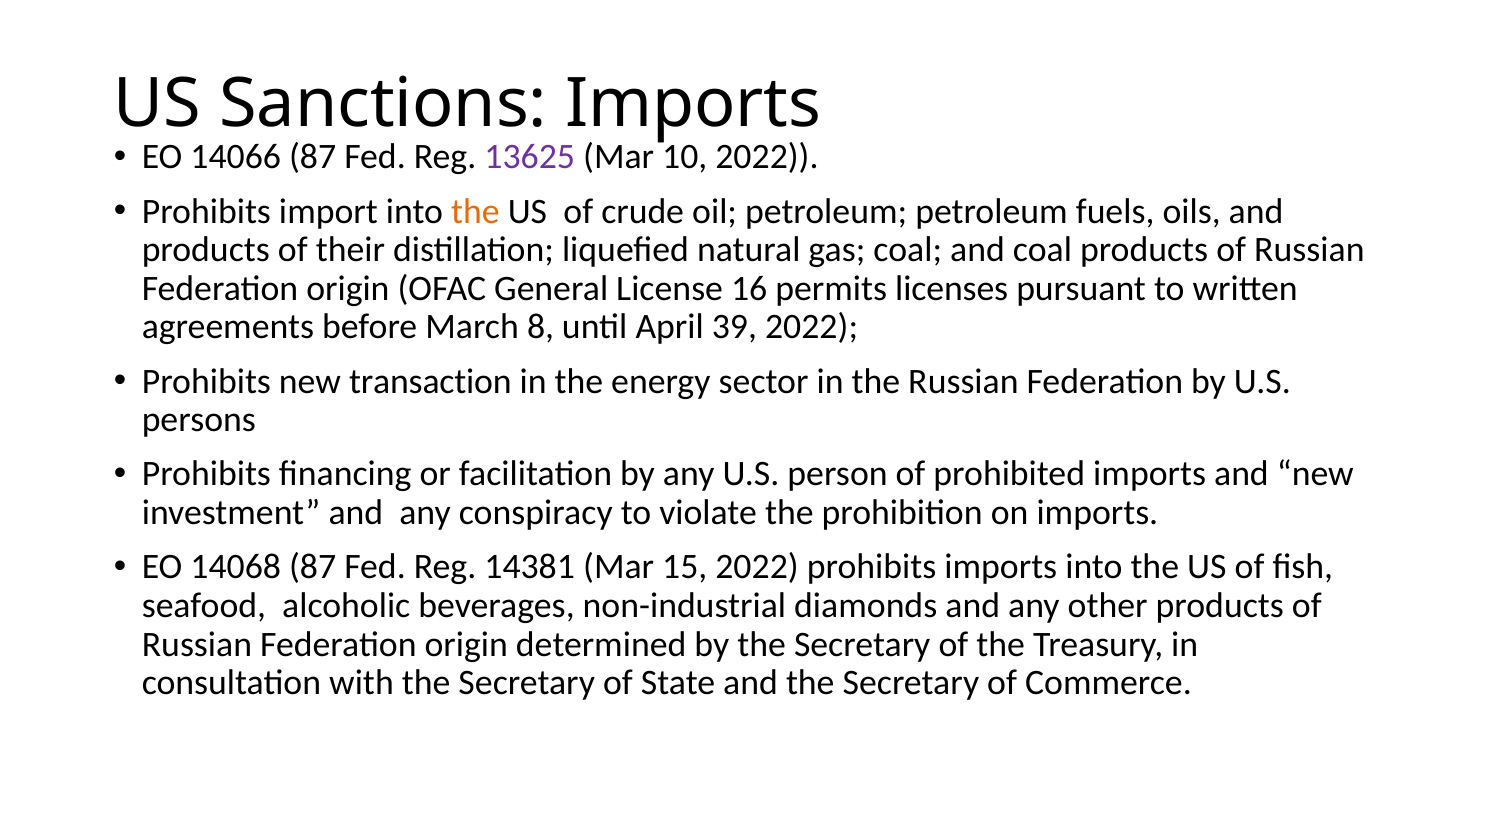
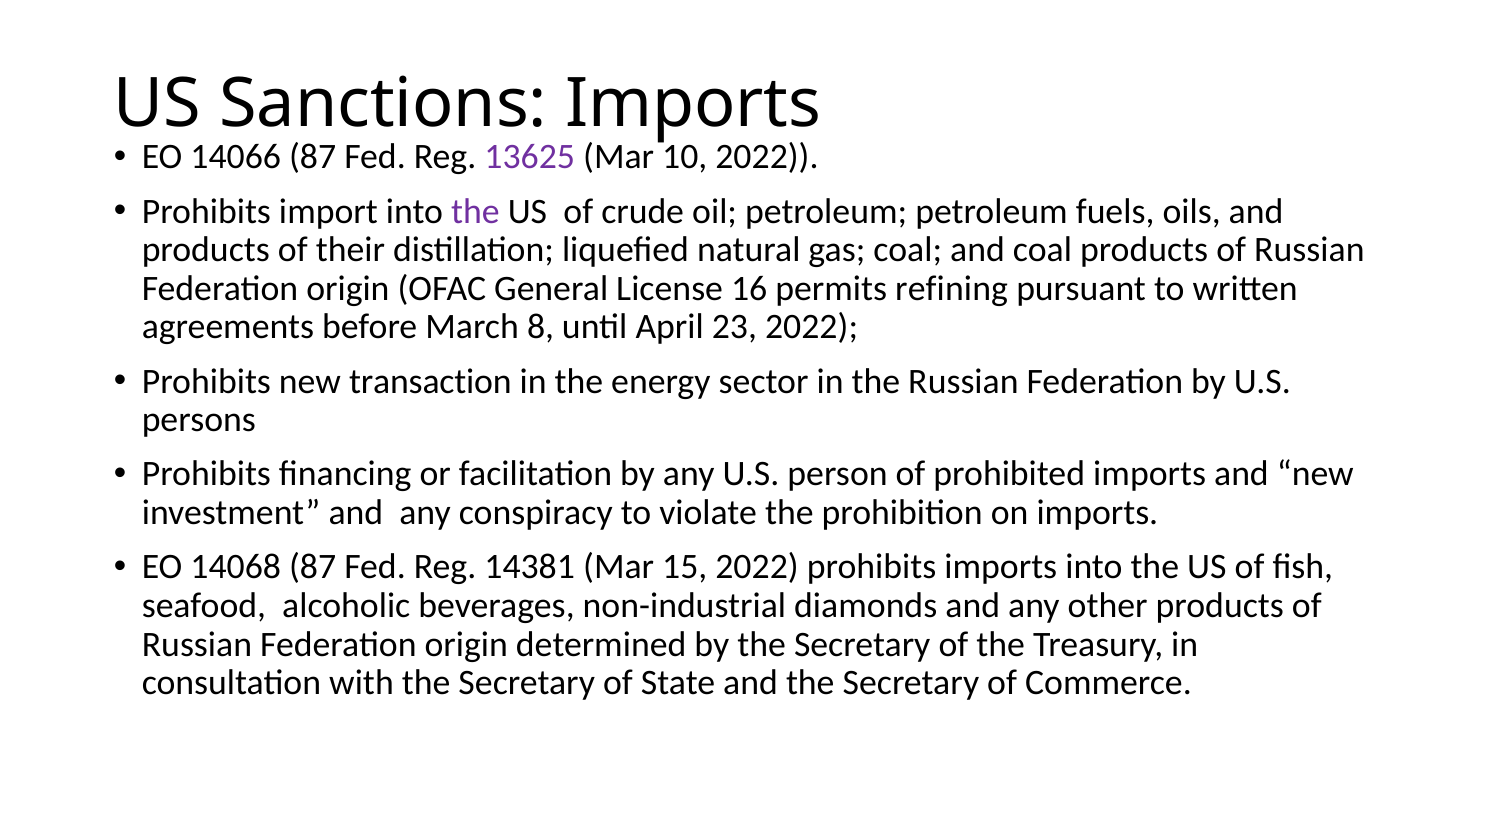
the colour: orange -> purple (475, 211)
licenses: licenses -> refining (952, 288)
39: 39 -> 23 (734, 327)
